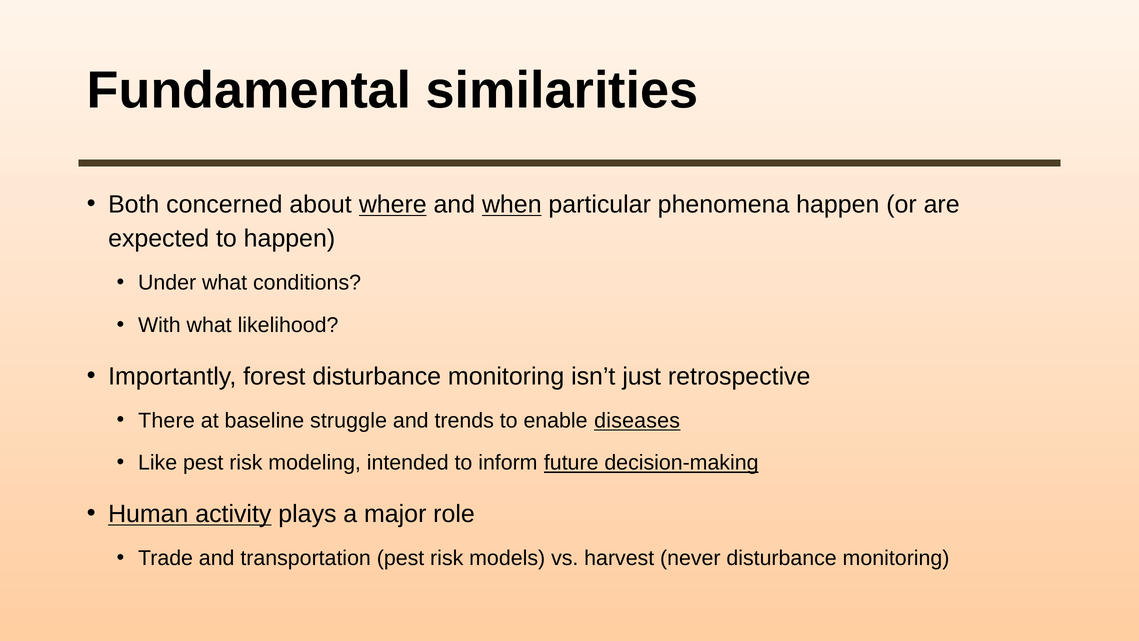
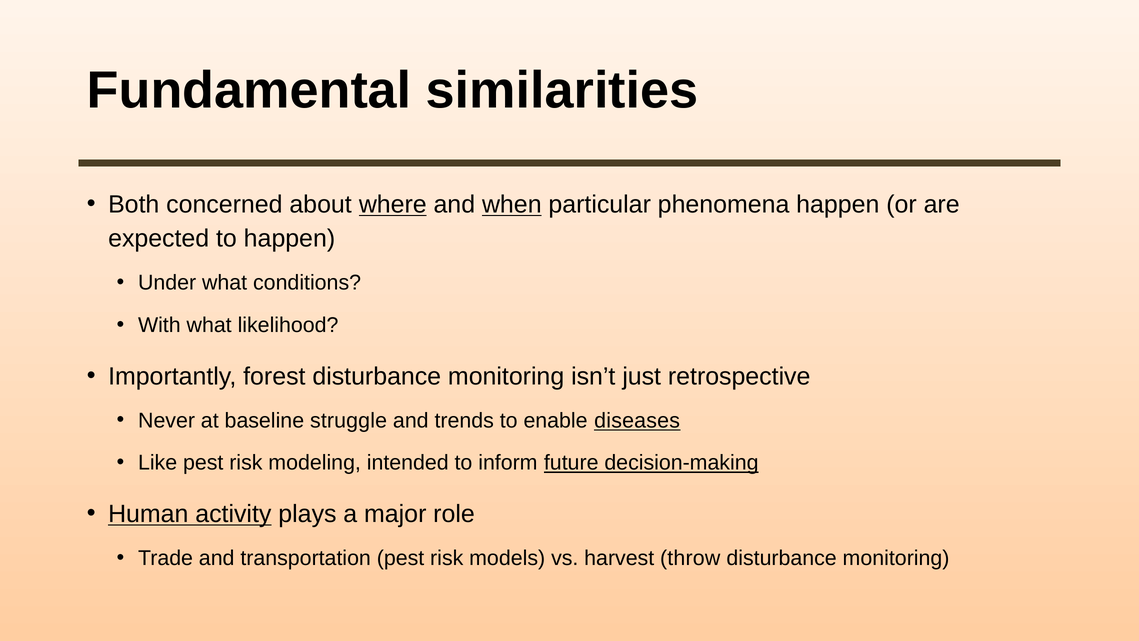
There: There -> Never (167, 420)
never: never -> throw (690, 558)
